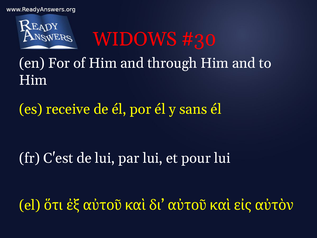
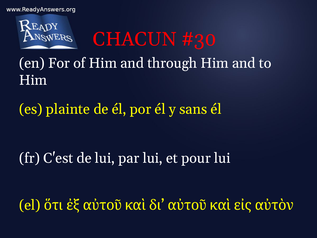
WIDOWS: WIDOWS -> CHACUN (135, 39)
receive: receive -> plainte (68, 109)
